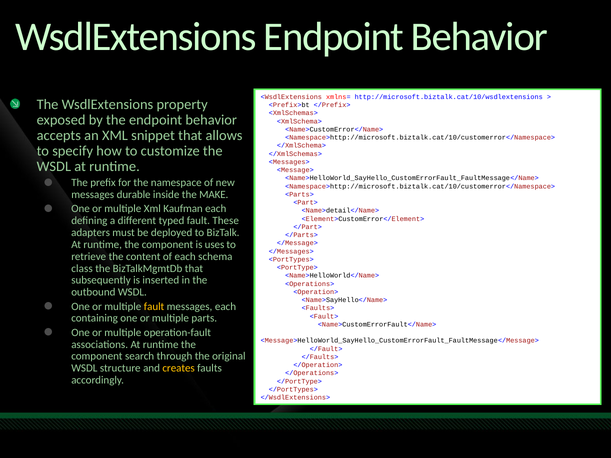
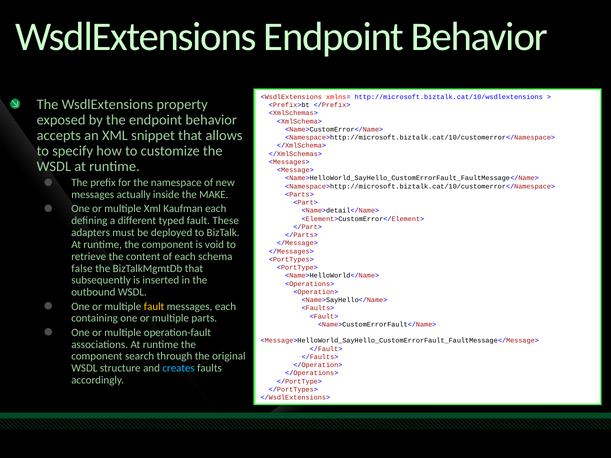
durable: durable -> actually (134, 195)
uses: uses -> void (214, 245)
class: class -> false (82, 269)
creates colour: yellow -> light blue (179, 368)
